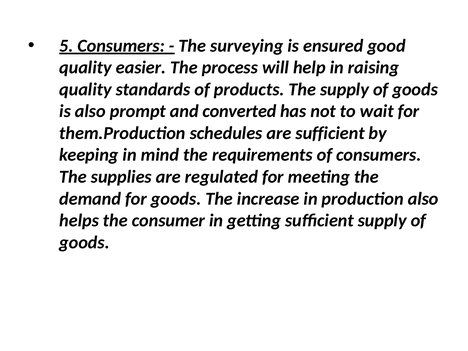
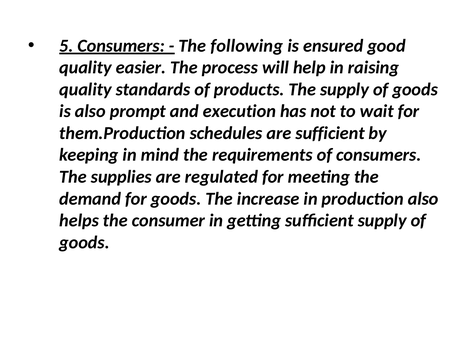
surveying: surveying -> following (247, 46)
converted: converted -> execution (239, 111)
